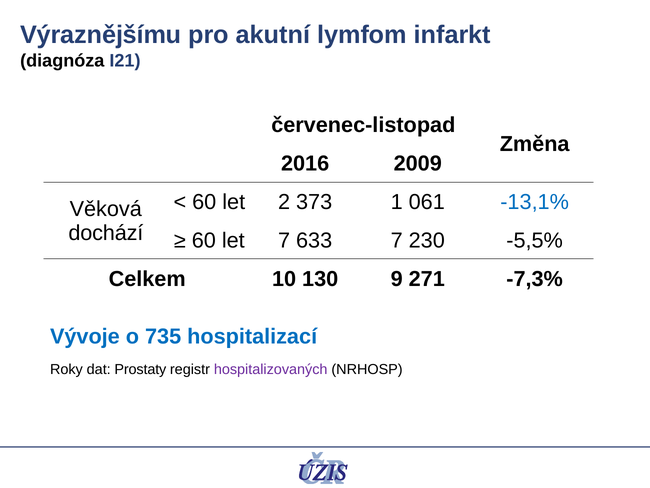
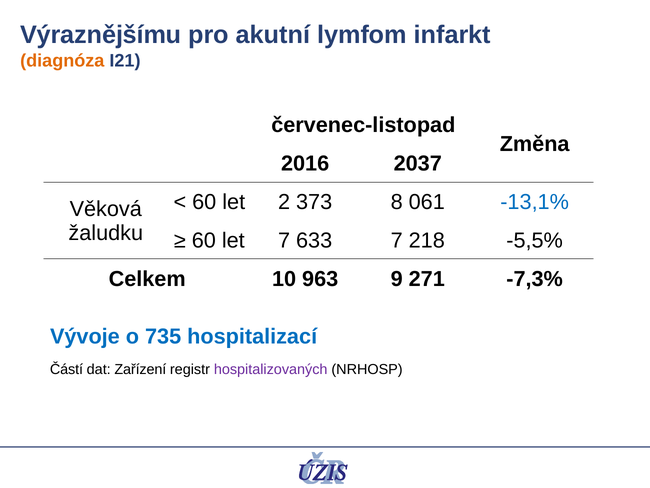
diagnóza colour: black -> orange (62, 61)
2009: 2009 -> 2037 (418, 163)
1: 1 -> 8 (397, 202)
dochází: dochází -> žaludku (106, 233)
230: 230 -> 218 (427, 240)
130: 130 -> 963 (320, 279)
Roky: Roky -> Částí (66, 369)
Prostaty: Prostaty -> Zařízení (140, 369)
